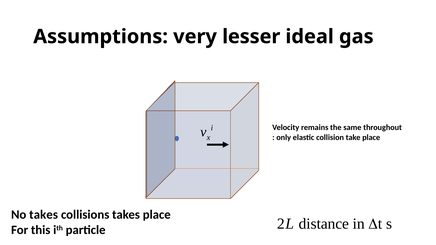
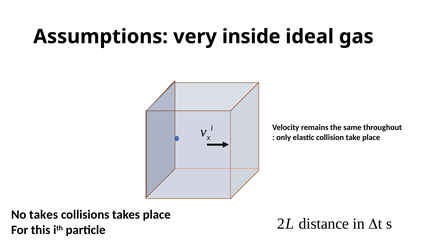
lesser: lesser -> inside (251, 37)
